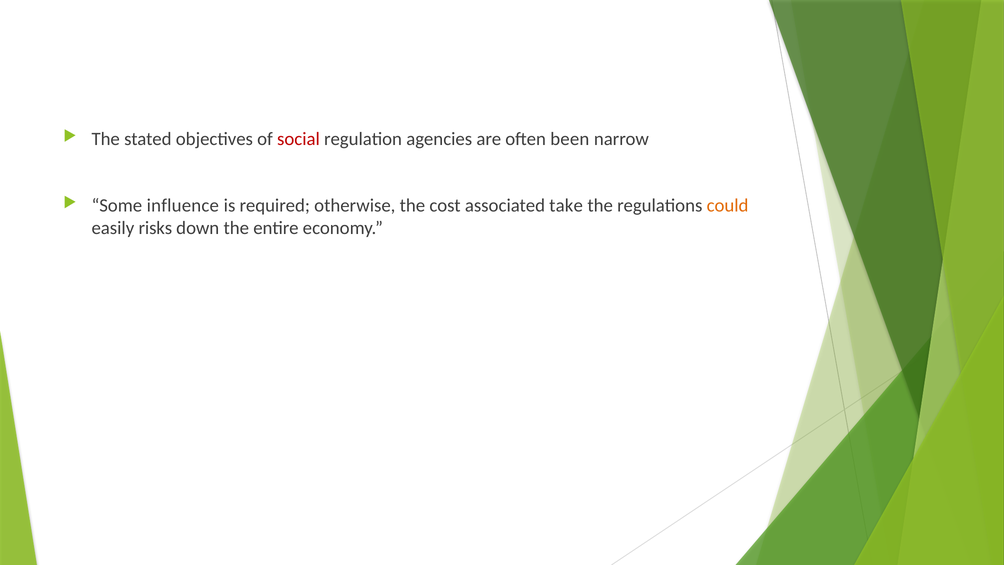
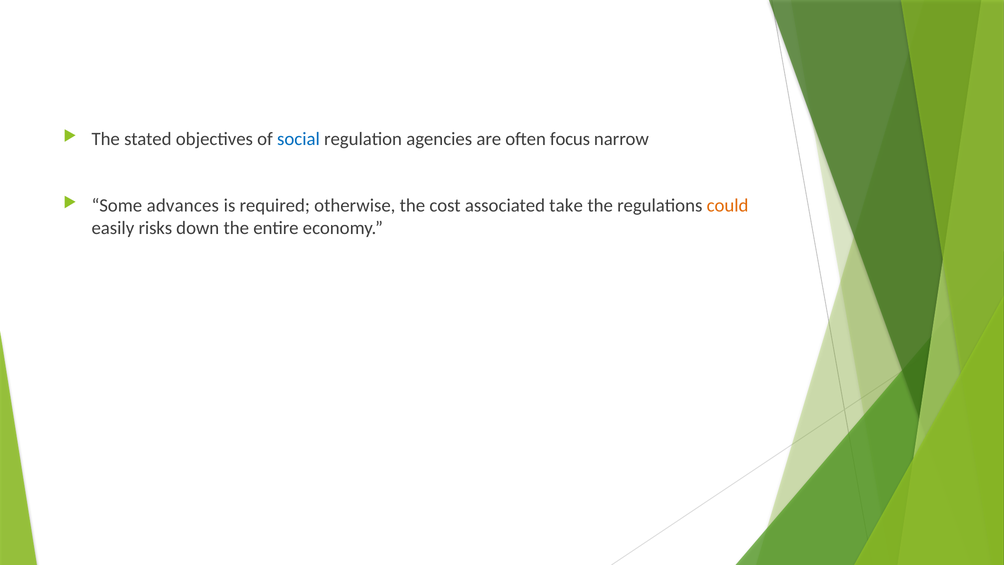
social colour: red -> blue (298, 139)
been: been -> focus (570, 139)
influence: influence -> advances (183, 205)
